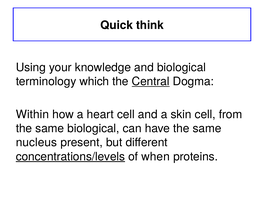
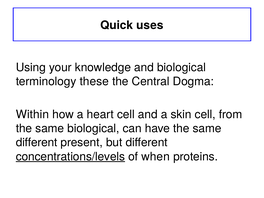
think: think -> uses (150, 25)
which: which -> these (94, 81)
Central underline: present -> none (151, 81)
nucleus: nucleus -> different (37, 143)
